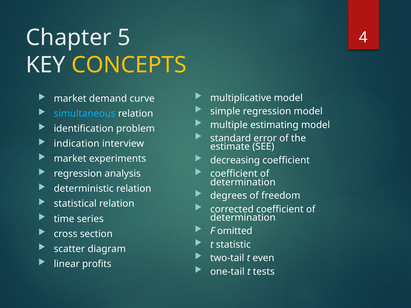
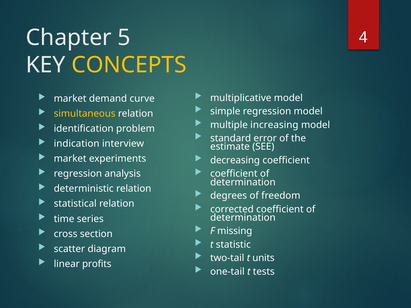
simultaneous colour: light blue -> yellow (85, 114)
estimating: estimating -> increasing (274, 125)
omitted: omitted -> missing (235, 231)
even: even -> units (263, 258)
